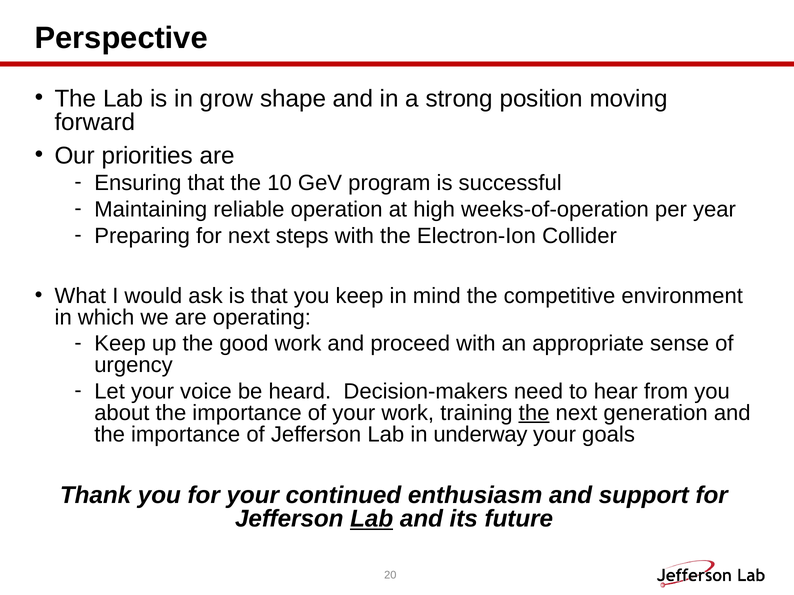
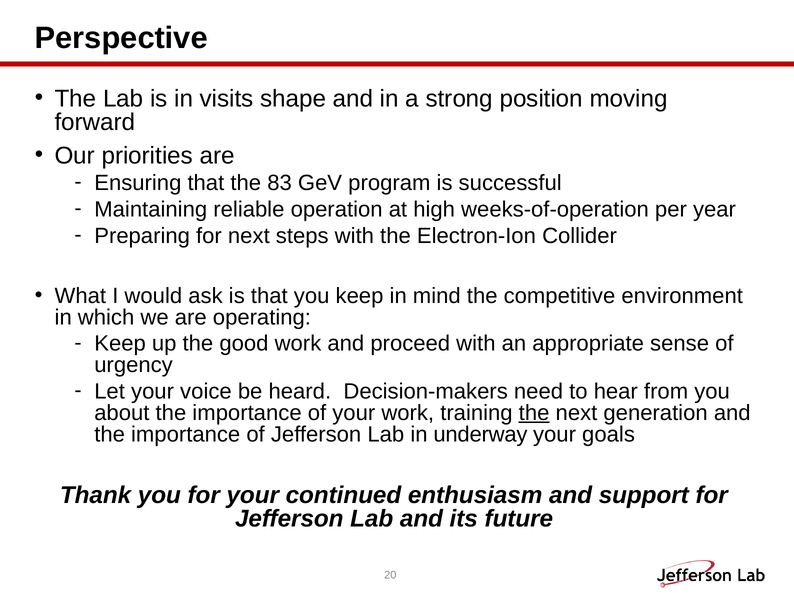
grow: grow -> visits (227, 99)
10: 10 -> 83 (280, 183)
Lab underline: present -> none (372, 519)
